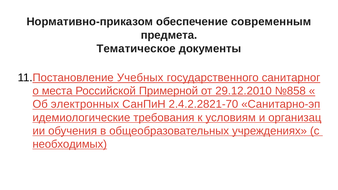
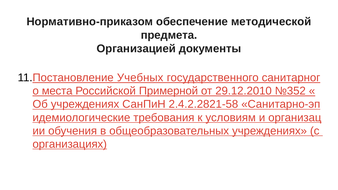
современным: современным -> методической (271, 22)
Тематическое: Тематическое -> Организацией (136, 49)
№858: №858 -> №352 (290, 91)
Об электронных: электронных -> учреждениях (85, 104)
2.4.2.2821-70: 2.4.2.2821-70 -> 2.4.2.2821-58 (203, 104)
необходимых: необходимых -> организациях (70, 144)
